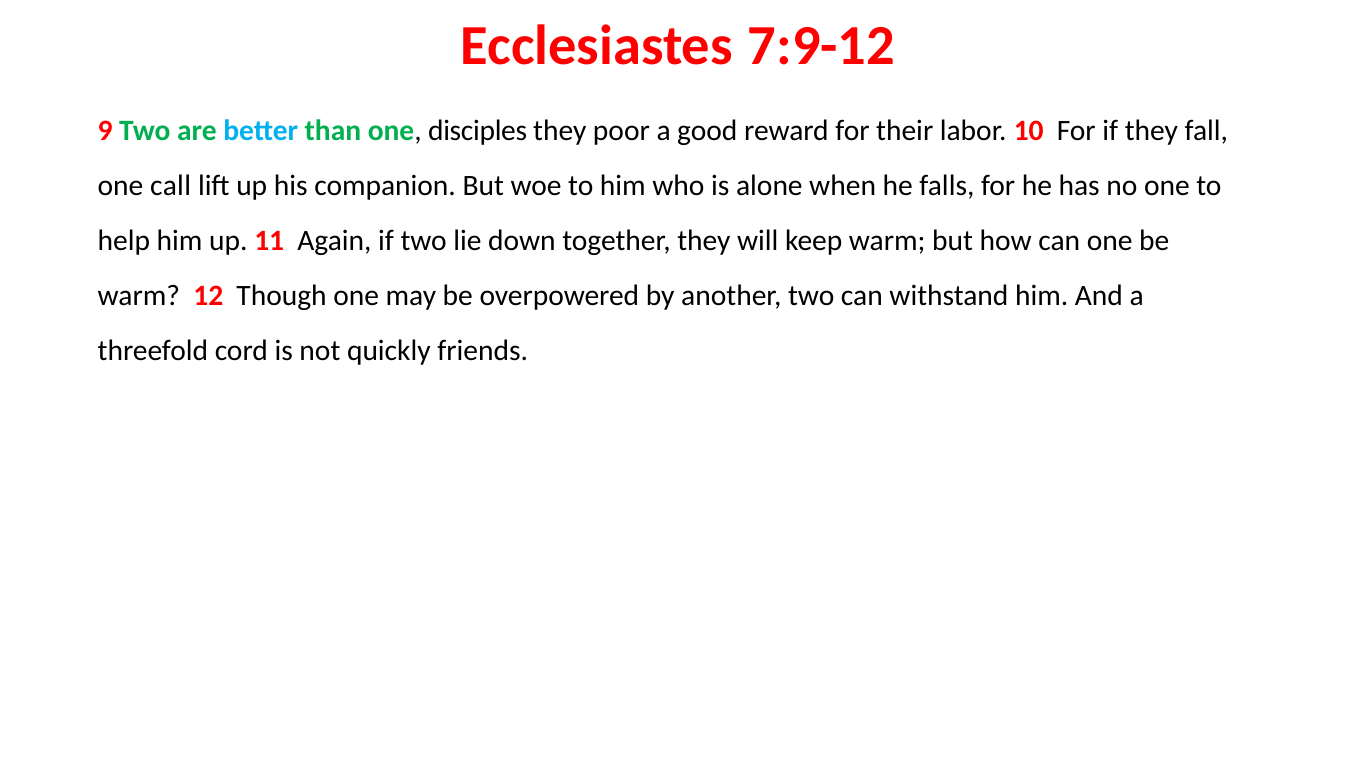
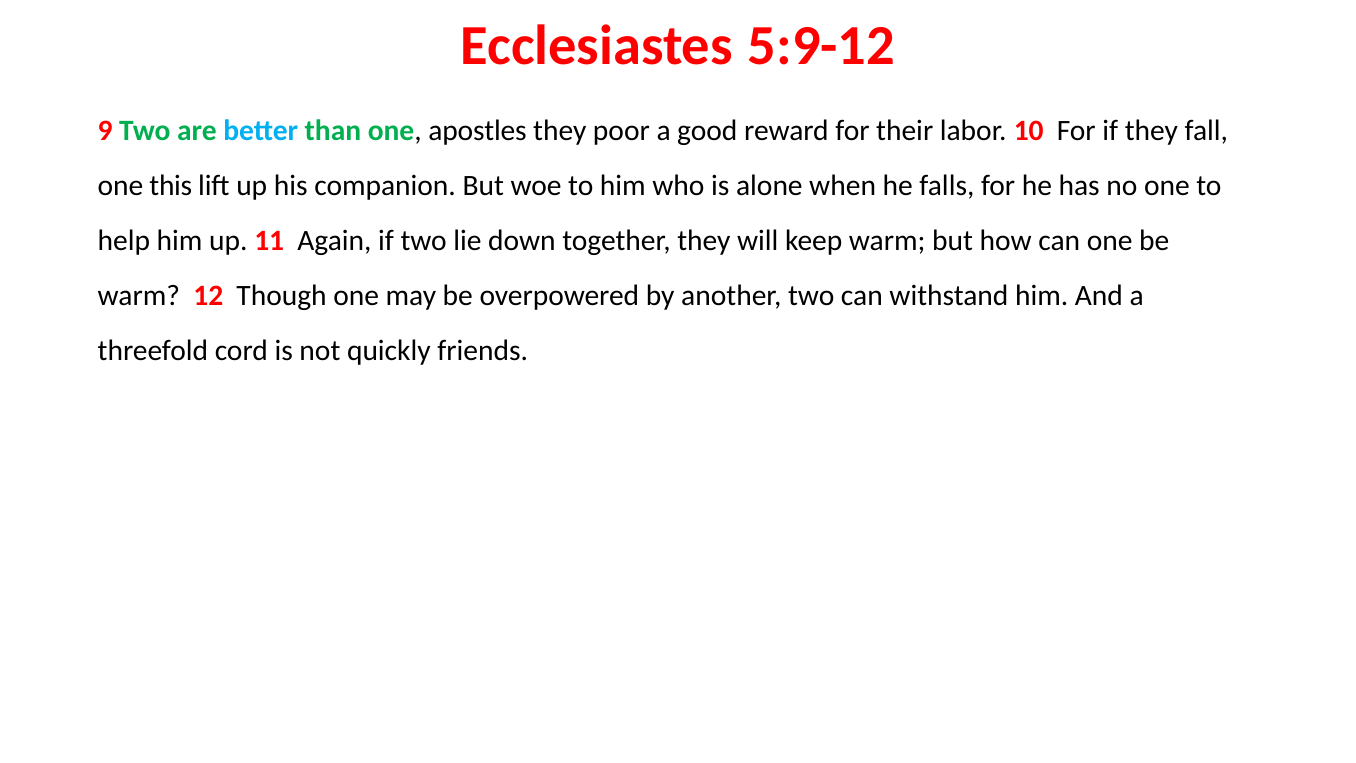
7:9-12: 7:9-12 -> 5:9-12 (822, 46)
disciples: disciples -> apostles (478, 131)
call: call -> this (171, 186)
